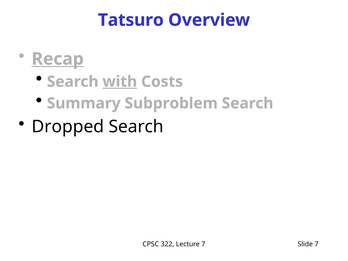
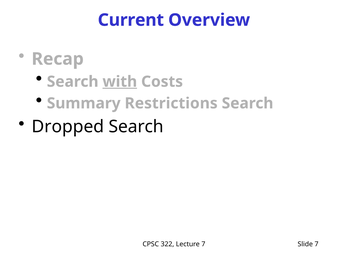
Tatsuro: Tatsuro -> Current (131, 20)
Recap underline: present -> none (58, 59)
Subproblem: Subproblem -> Restrictions (171, 103)
